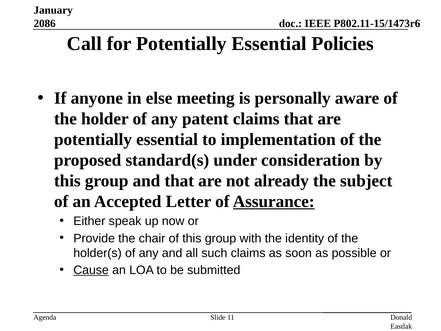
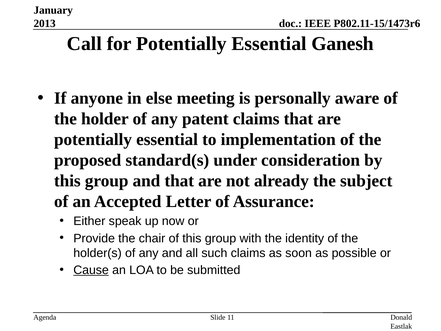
2086: 2086 -> 2013 (45, 24)
Policies: Policies -> Ganesh (343, 44)
Assurance underline: present -> none (274, 201)
